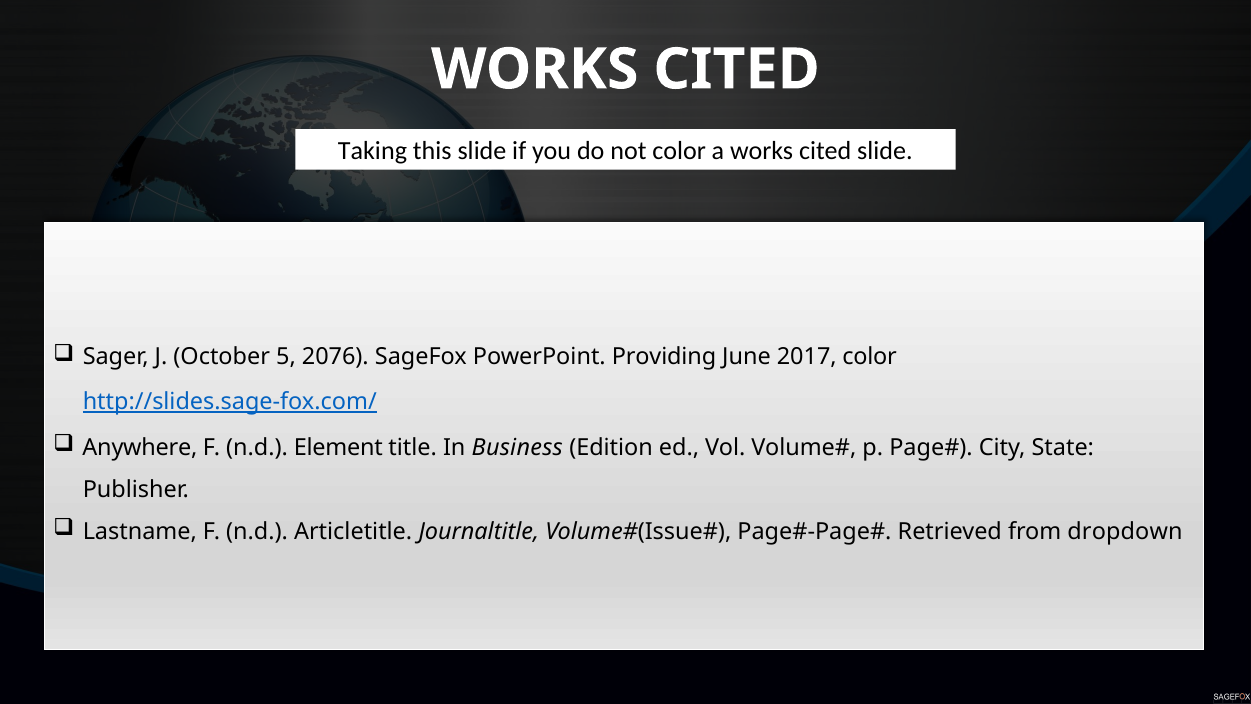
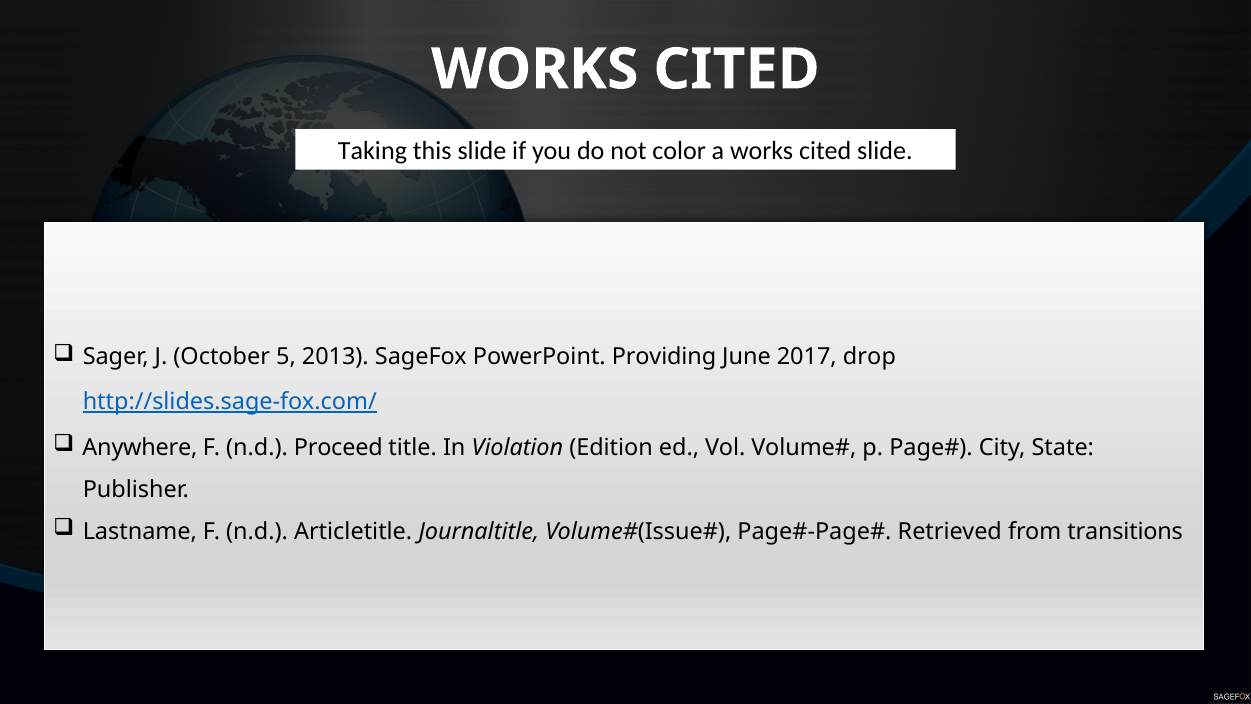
2076: 2076 -> 2013 (335, 357)
2017 color: color -> drop (869, 357)
Element: Element -> Proceed (338, 447)
Business: Business -> Violation (517, 447)
dropdown: dropdown -> transitions (1125, 532)
